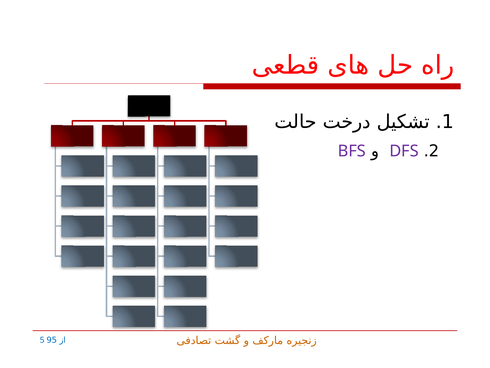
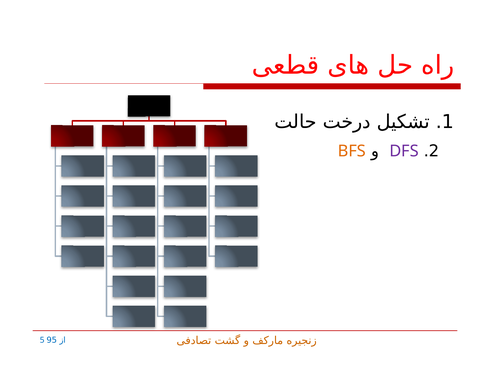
BFS colour: purple -> orange (352, 151)
